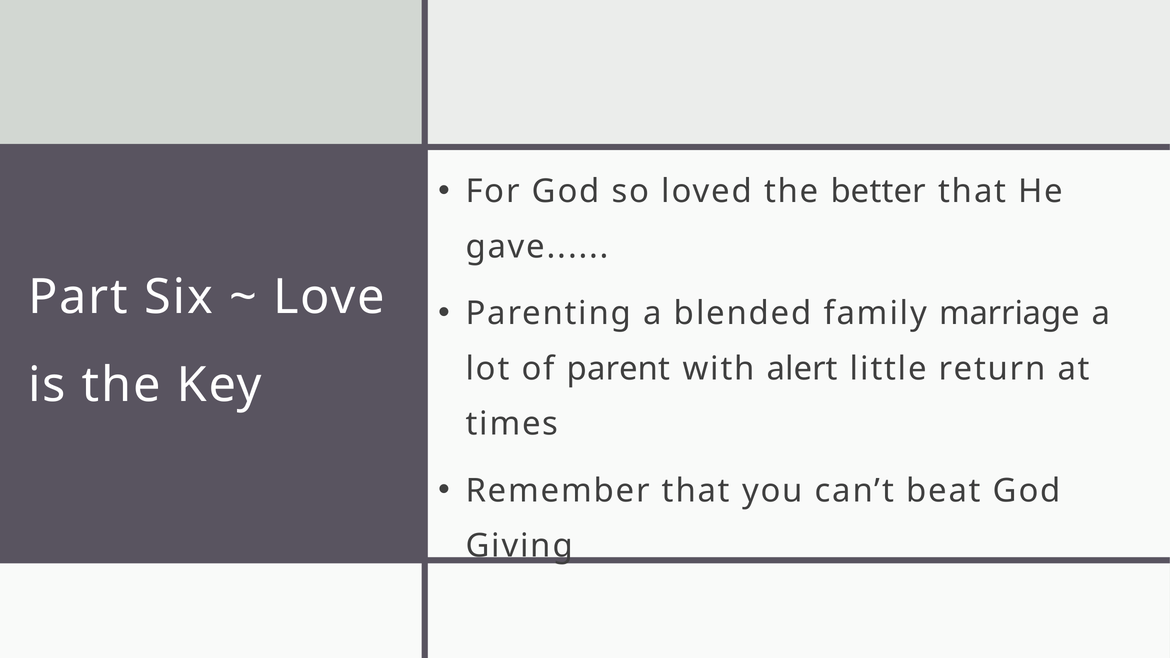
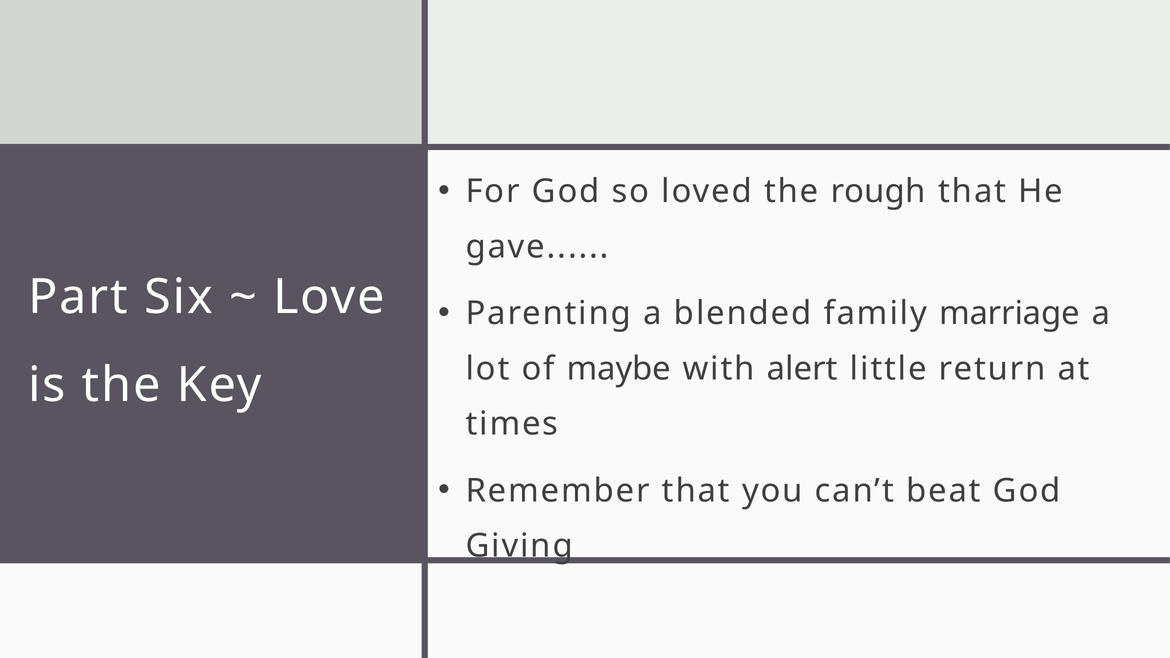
better: better -> rough (878, 192)
parent: parent -> maybe (619, 369)
